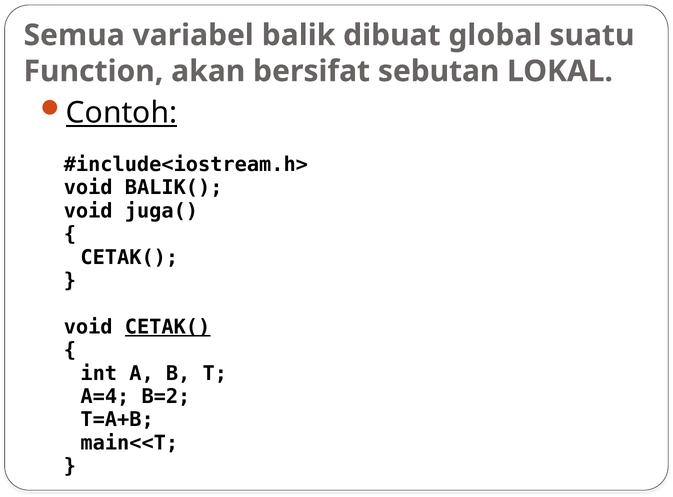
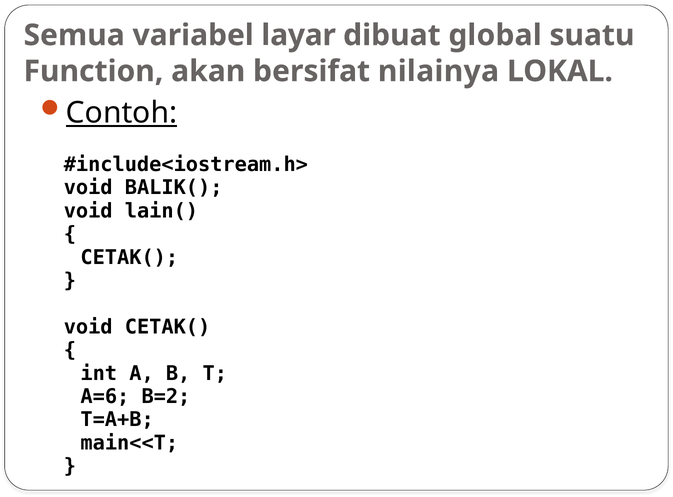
balik: balik -> layar (299, 35)
sebutan: sebutan -> nilainya (438, 71)
juga(: juga( -> lain( (161, 211)
CETAK( underline: present -> none (168, 327)
A=4: A=4 -> A=6 (105, 397)
